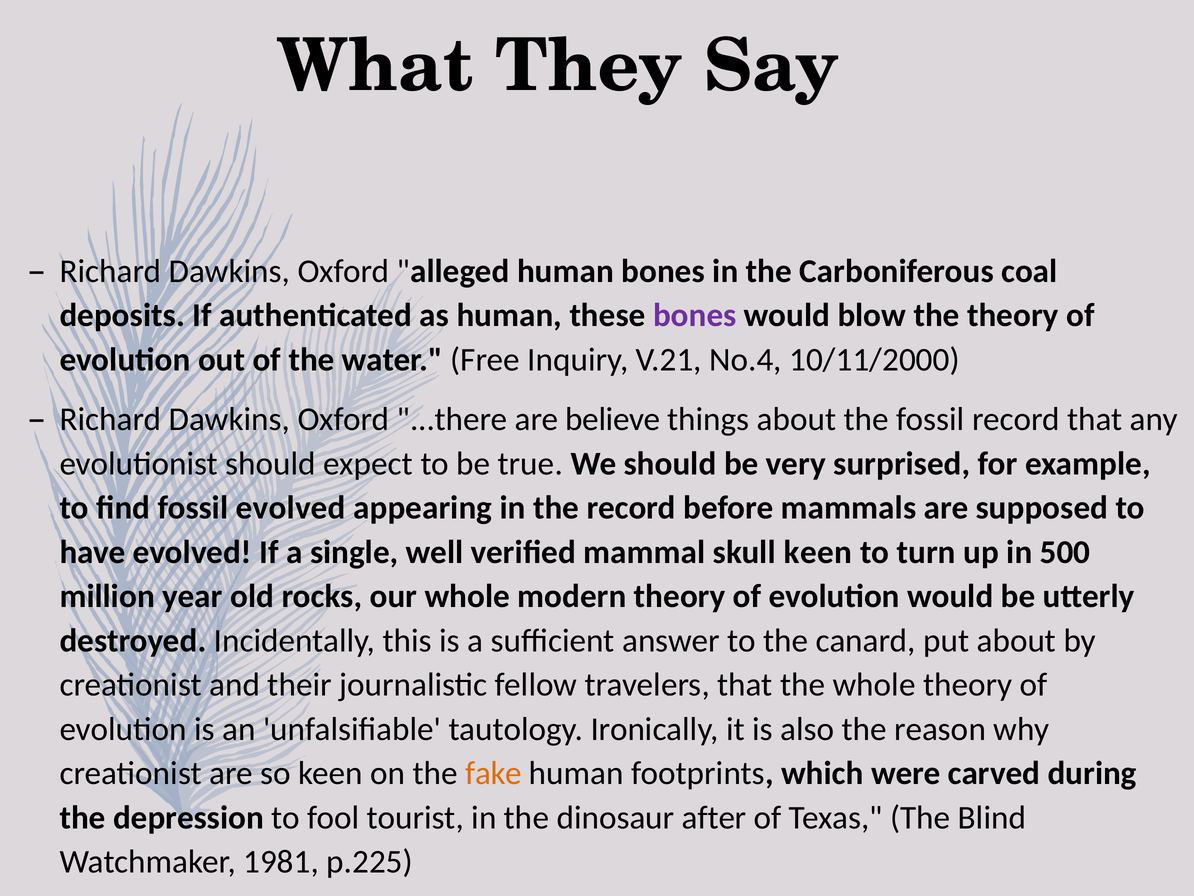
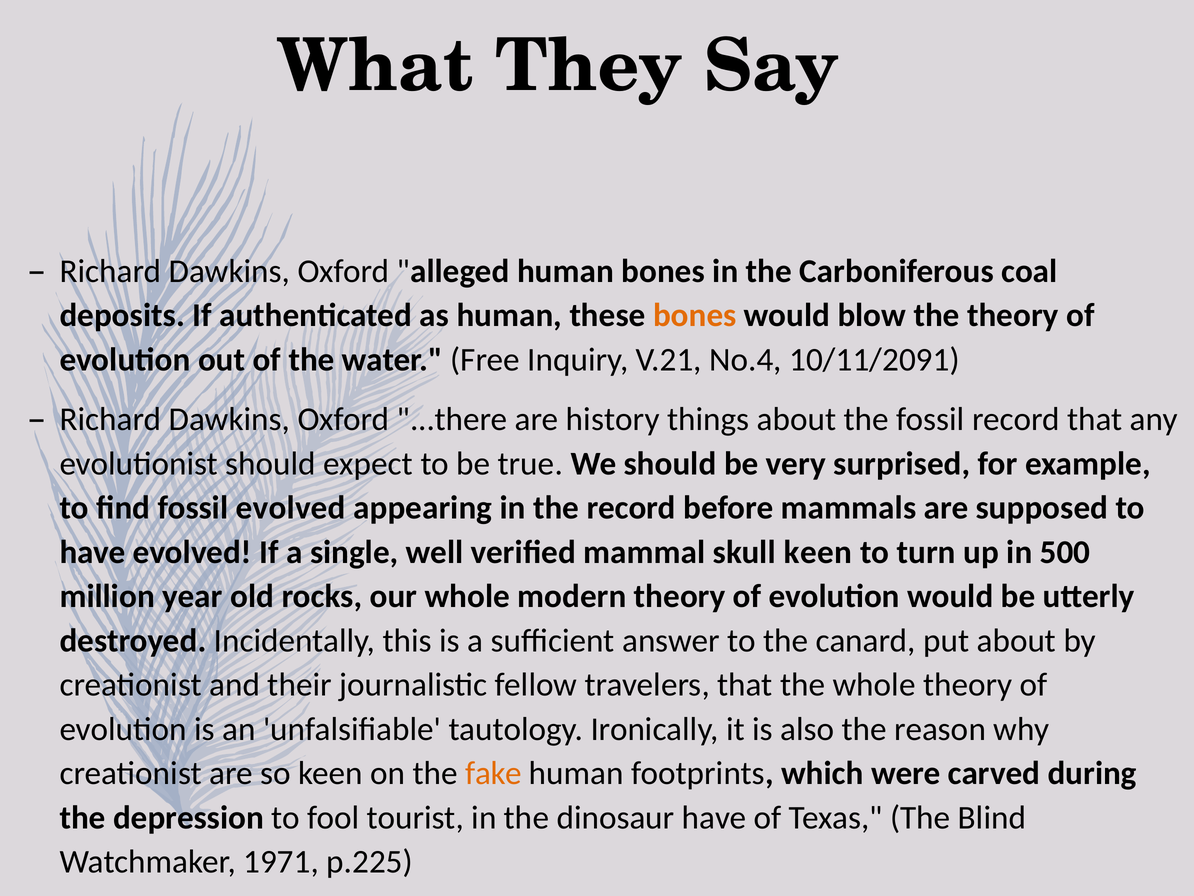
bones colour: purple -> orange (695, 315)
10/11/2000: 10/11/2000 -> 10/11/2091 (874, 359)
believe: believe -> history (613, 419)
dinosaur after: after -> have (714, 817)
1981: 1981 -> 1971 (281, 861)
